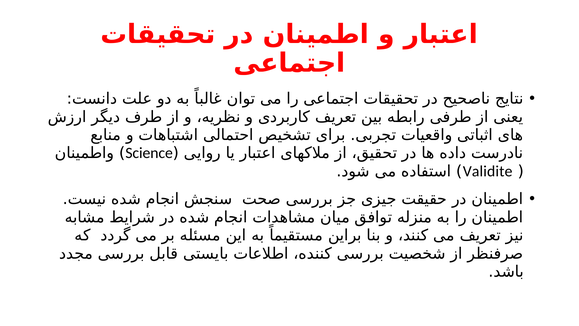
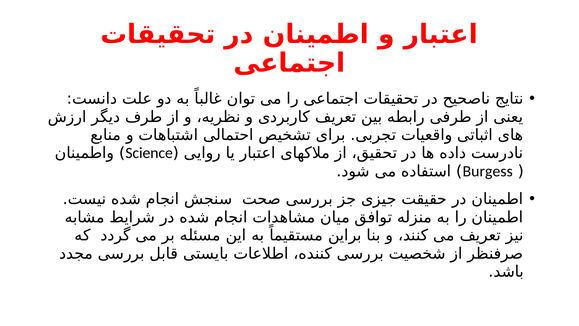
Validite: Validite -> Burgess (488, 171)
